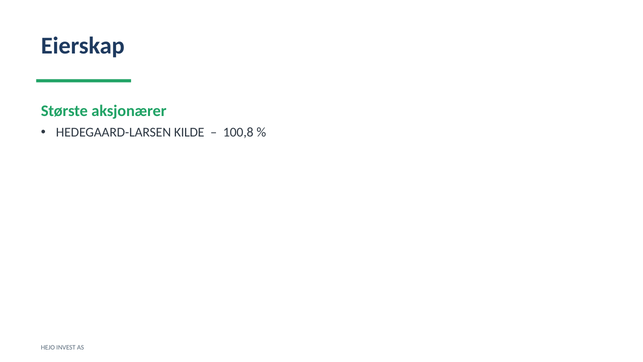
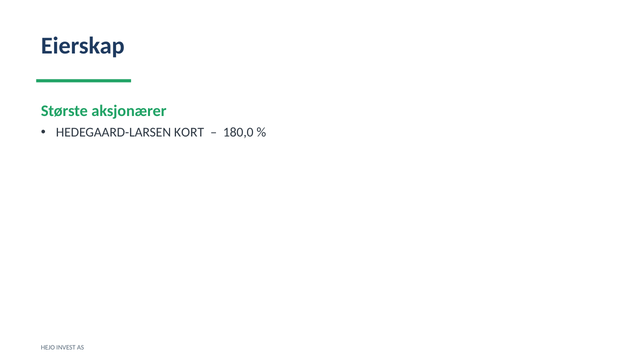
KILDE: KILDE -> KORT (189, 132)
100,8: 100,8 -> 180,0 (238, 132)
